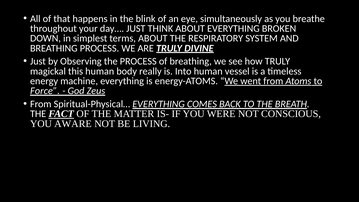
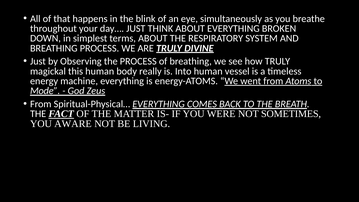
Force: Force -> Mode (45, 91)
CONSCIOUS: CONSCIOUS -> SOMETIMES (291, 114)
